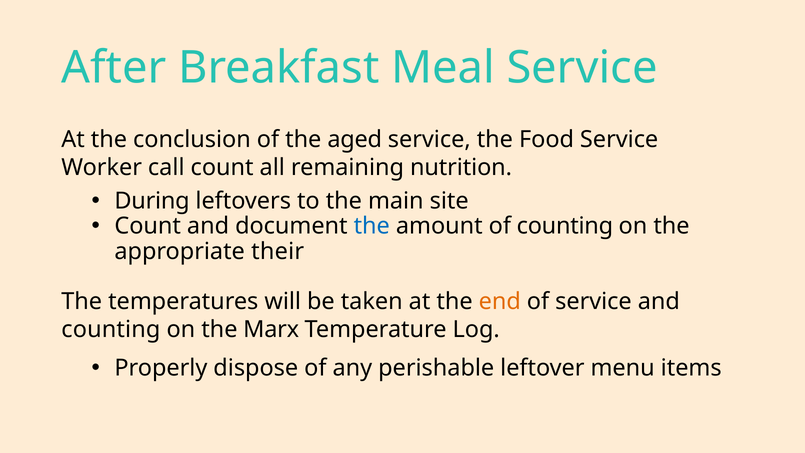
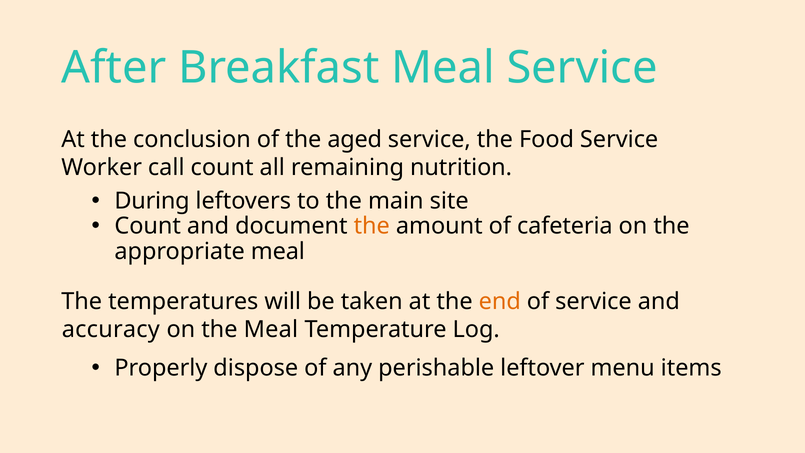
the colour: blue -> orange (372, 226)
of counting: counting -> cafeteria (565, 226)
appropriate their: their -> meal (278, 251)
counting: counting -> accuracy (111, 329)
the Marx: Marx -> Meal (271, 329)
